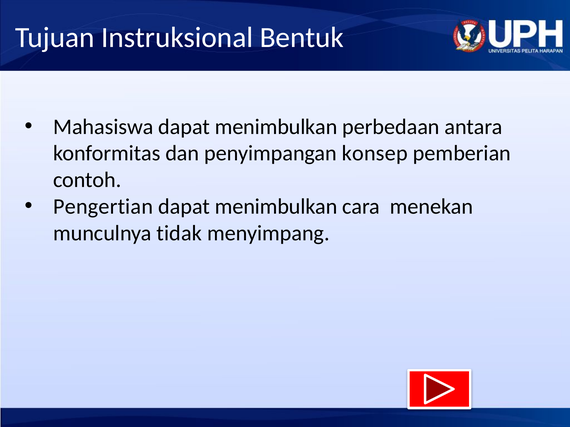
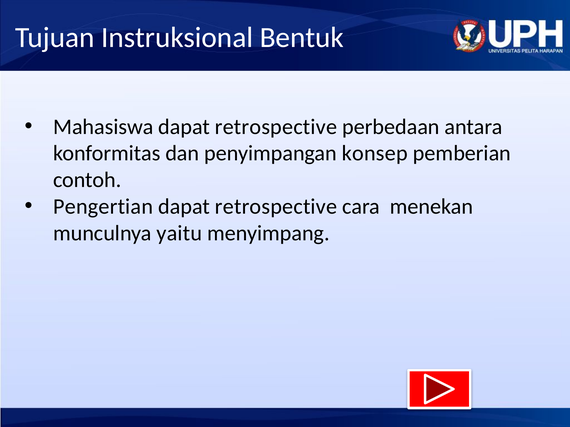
Mahasiswa dapat menimbulkan: menimbulkan -> retrospective (276, 127)
menimbulkan: menimbulkan -> retrospective (276, 207)
tidak: tidak -> yaitu (179, 233)
